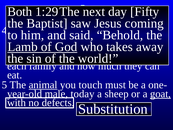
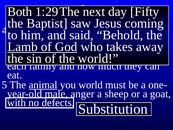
you touch: touch -> world (91, 85)
today: today -> anger (83, 94)
goat underline: present -> none (160, 94)
